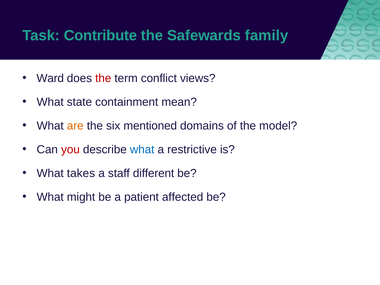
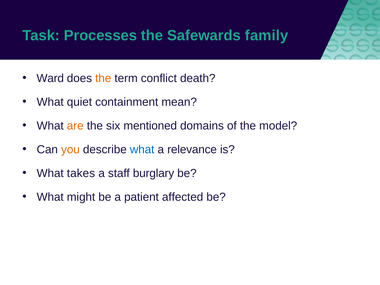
Contribute: Contribute -> Processes (100, 36)
the colour: red -> orange (103, 78)
views: views -> death (198, 78)
state: state -> quiet (79, 102)
you colour: red -> orange (70, 150)
restrictive: restrictive -> relevance (192, 150)
different: different -> burglary (154, 173)
